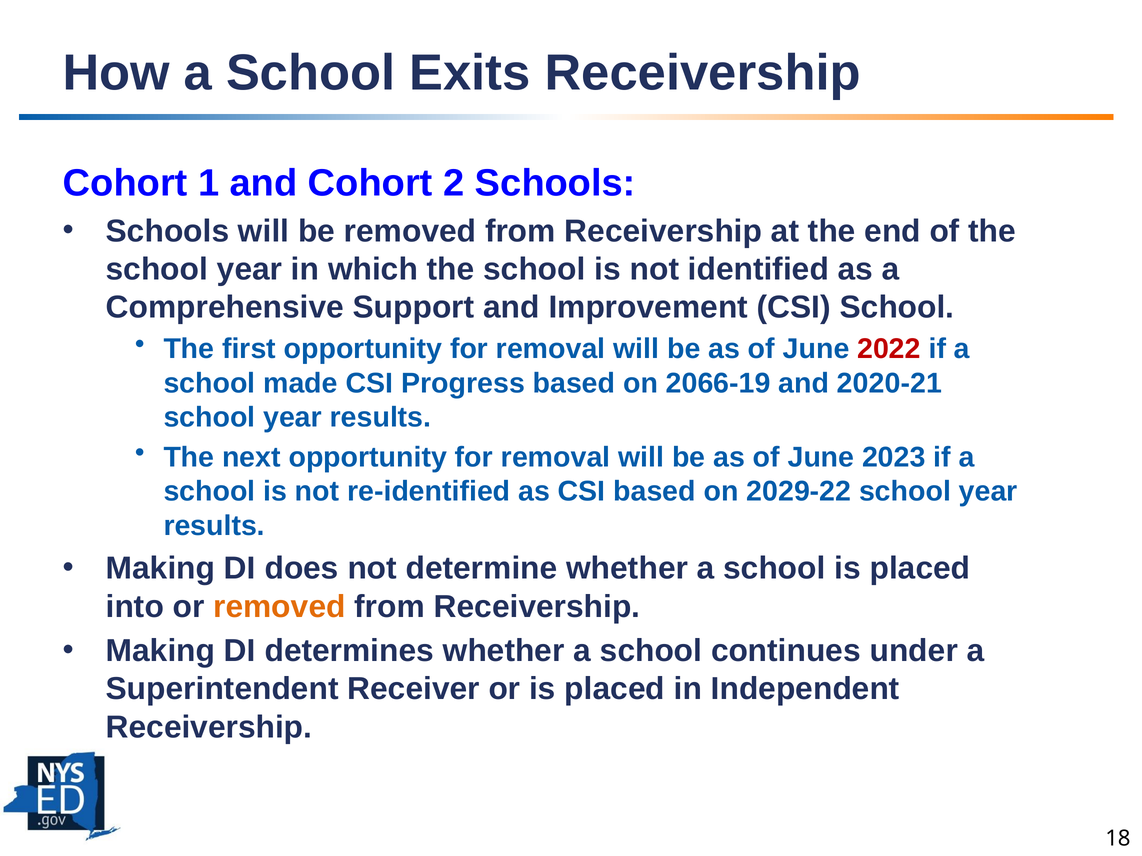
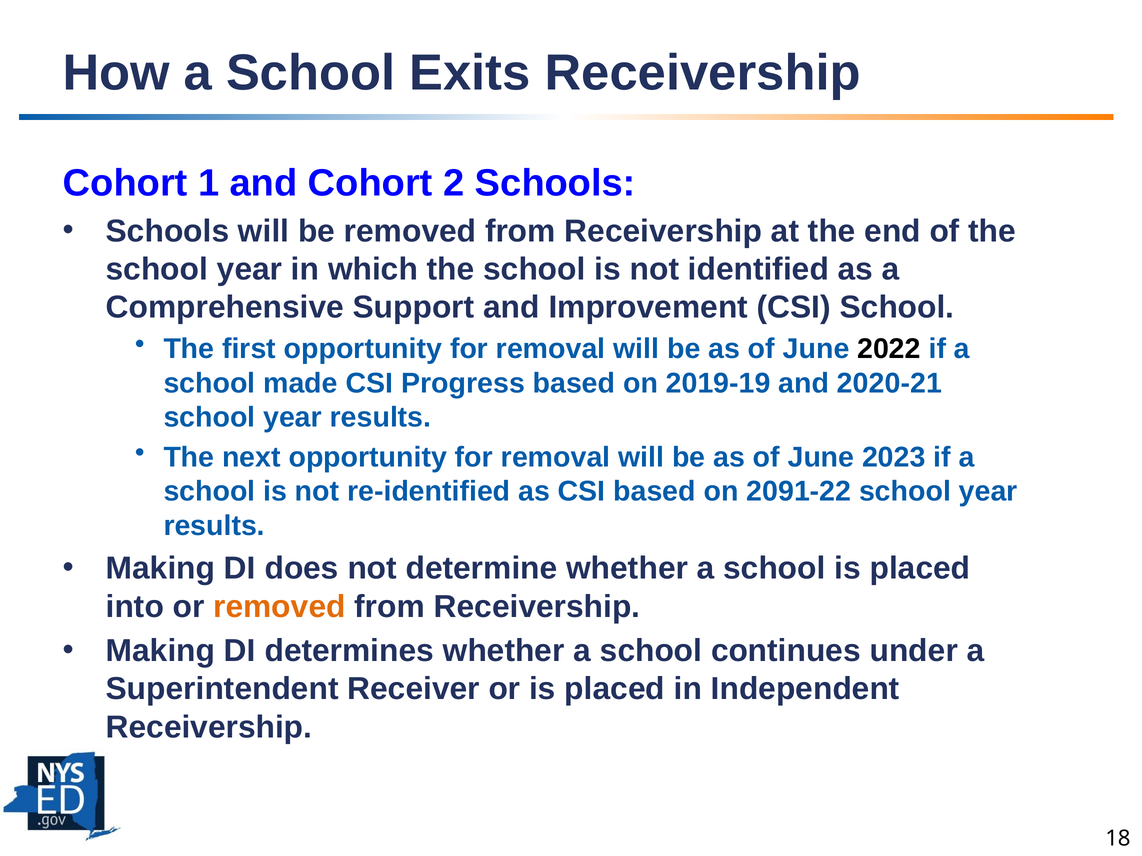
2022 colour: red -> black (889, 349)
2066-19: 2066-19 -> 2019-19 (718, 383)
2029-22: 2029-22 -> 2091-22 (799, 492)
